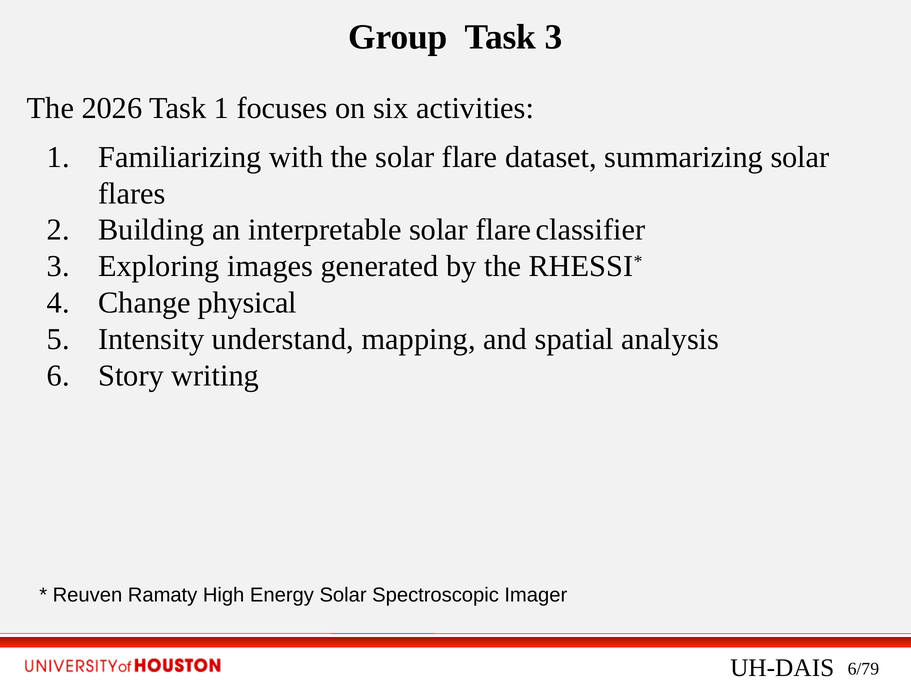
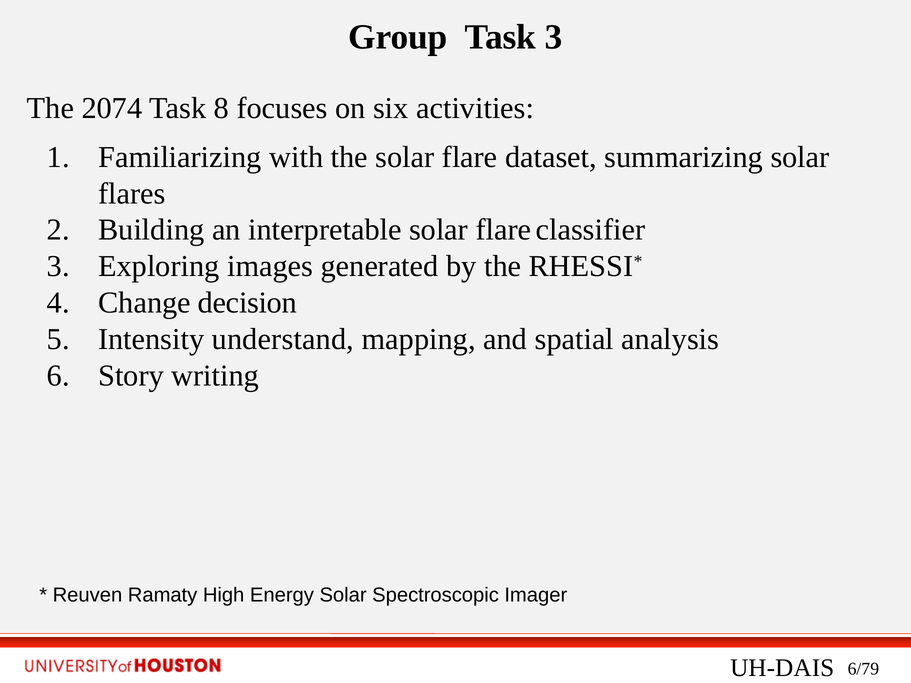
2026: 2026 -> 2074 (112, 108)
Task 1: 1 -> 8 (221, 108)
physical: physical -> decision (247, 303)
